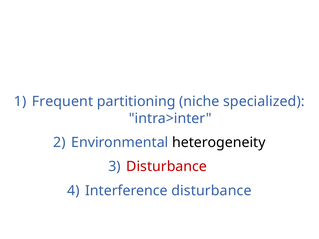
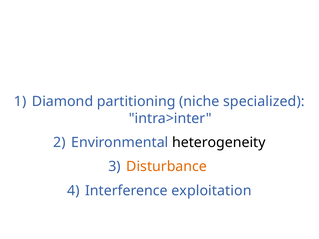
Frequent: Frequent -> Diamond (63, 101)
Disturbance colour: red -> orange (167, 167)
Interference disturbance: disturbance -> exploitation (211, 191)
